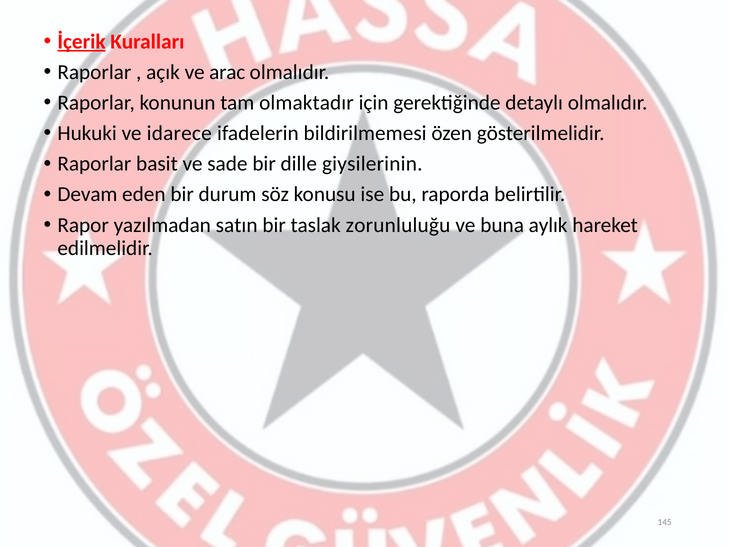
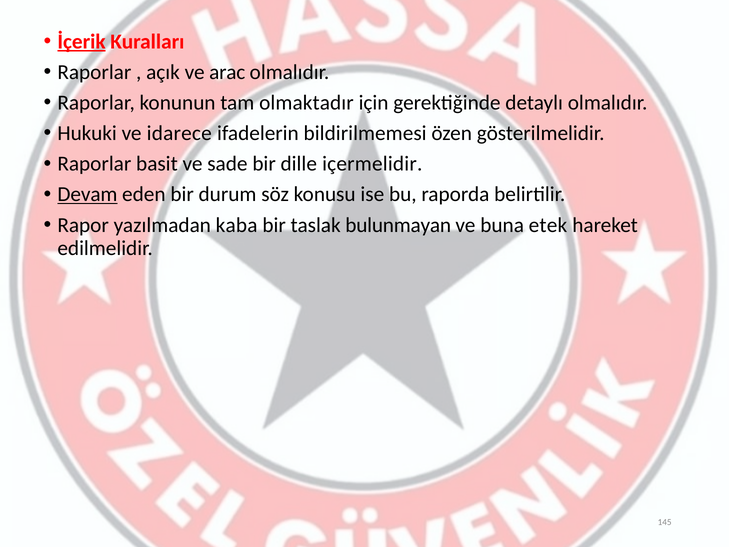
giysilerinin: giysilerinin -> içermelidir (372, 164)
Devam underline: none -> present (87, 194)
satın: satın -> kaba (237, 225)
zorunluluğu: zorunluluğu -> bulunmayan (398, 225)
aylık: aylık -> etek (548, 225)
